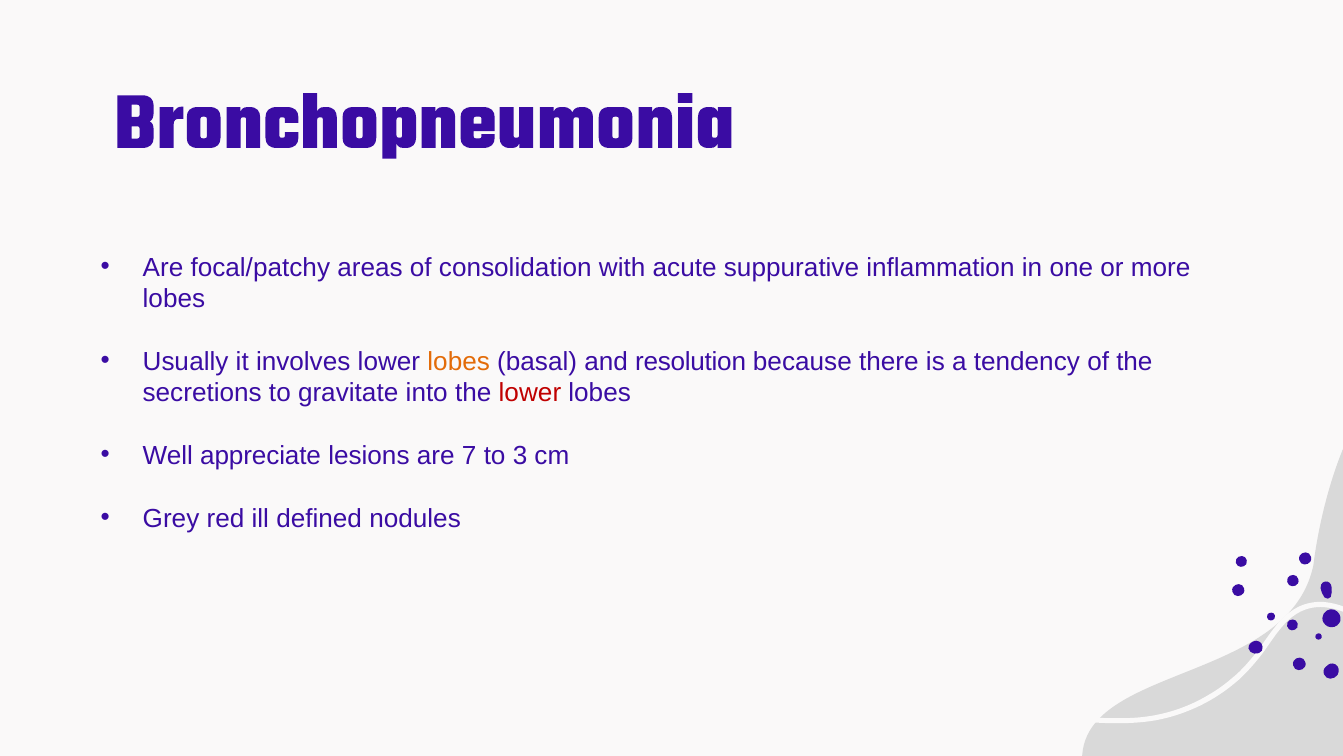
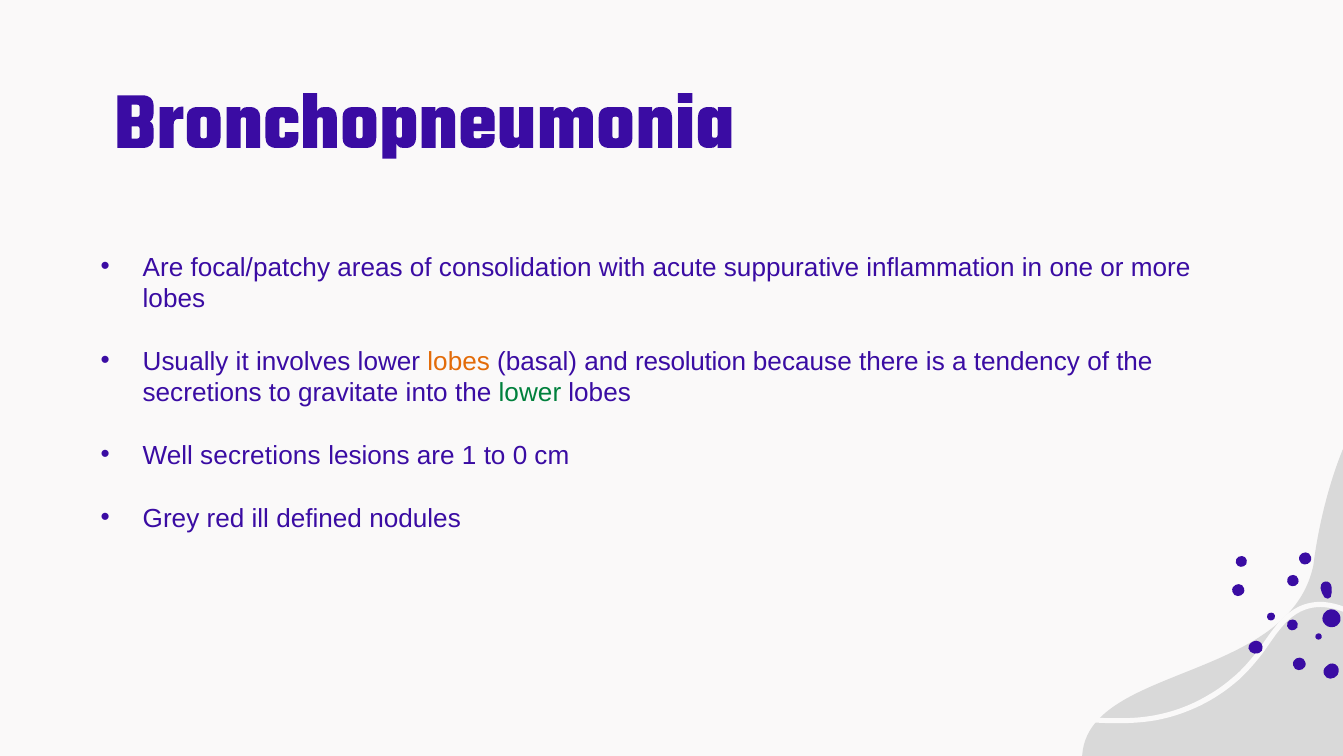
lower colour: red -> green (530, 393)
Well appreciate: appreciate -> secretions (260, 455)
7: 7 -> 1 (469, 455)
3: 3 -> 0 (520, 455)
